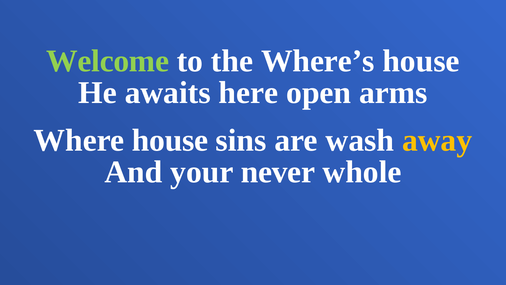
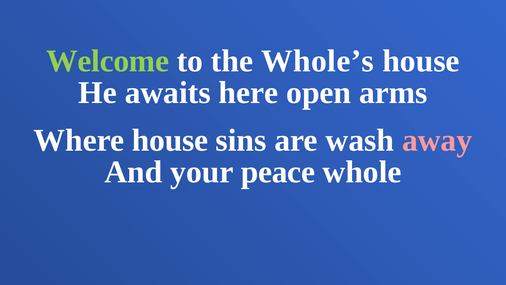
Where’s: Where’s -> Whole’s (318, 61)
away colour: yellow -> pink (437, 140)
never: never -> peace (278, 172)
